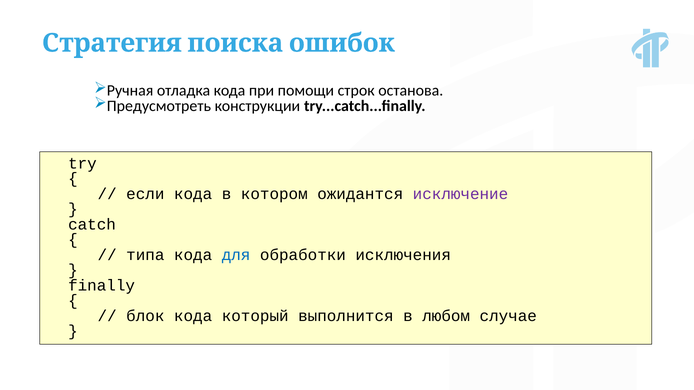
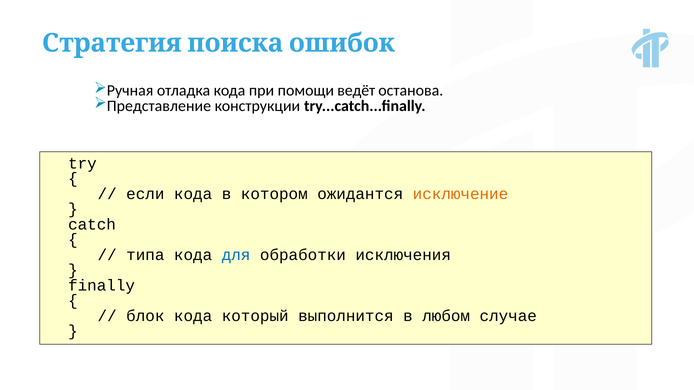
строк: строк -> ведёт (356, 91)
Предусмотреть: Предусмотреть -> Представление (159, 106)
исключение colour: purple -> orange (460, 194)
